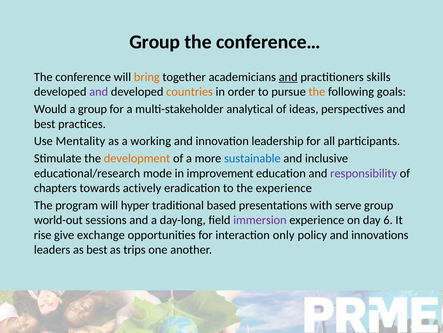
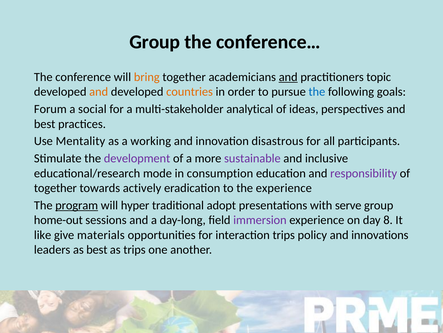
skills: skills -> topic (379, 77)
and colour: purple -> orange (99, 92)
the colour: orange -> blue (317, 92)
Would: Would -> Forum (50, 109)
a group: group -> social (92, 109)
leadership: leadership -> disastrous (278, 141)
development colour: orange -> purple (137, 158)
sustainable colour: blue -> purple (252, 158)
improvement: improvement -> consumption (220, 173)
chapters: chapters -> together (55, 188)
program underline: none -> present (77, 205)
based: based -> adopt (221, 205)
world-out: world-out -> home-out (58, 220)
6: 6 -> 8 (388, 220)
rise: rise -> like (43, 234)
exchange: exchange -> materials (101, 234)
interaction only: only -> trips (284, 234)
